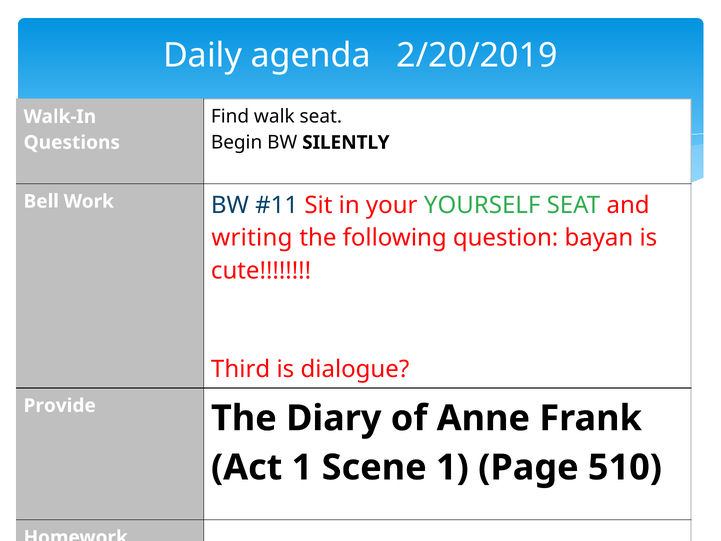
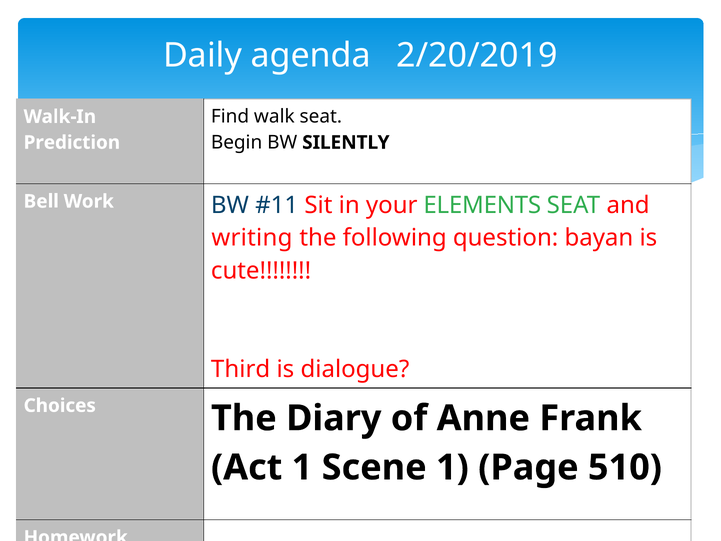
Questions: Questions -> Prediction (72, 142)
YOURSELF: YOURSELF -> ELEMENTS (482, 205)
Provide: Provide -> Choices (60, 405)
